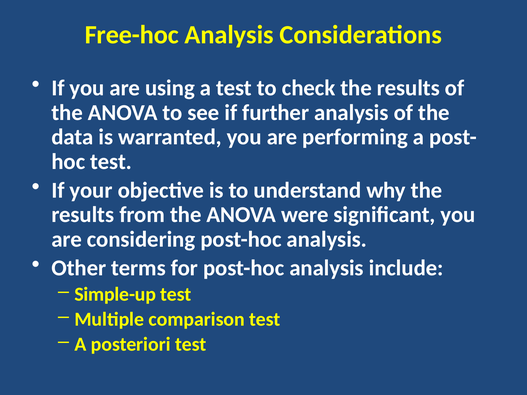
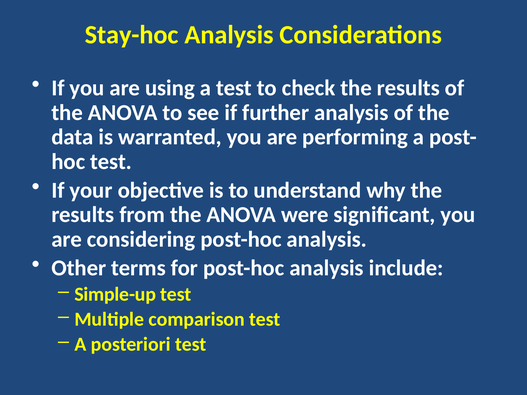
Free-hoc: Free-hoc -> Stay-hoc (132, 35)
